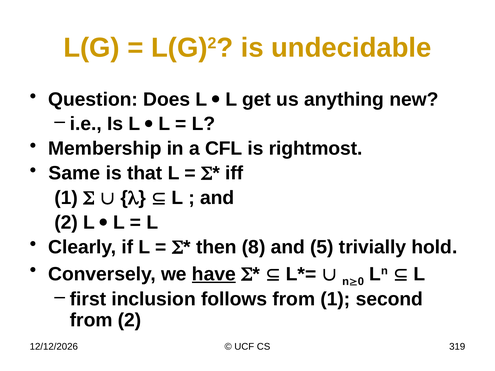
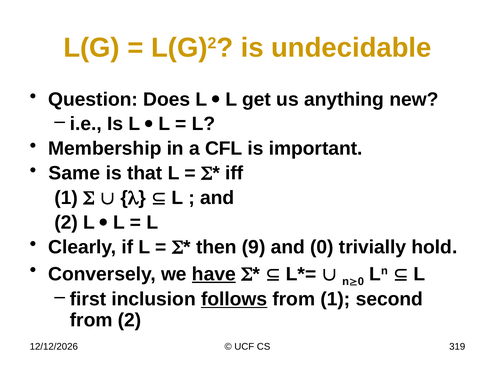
rightmost: rightmost -> important (316, 149)
8: 8 -> 9 (254, 247)
5: 5 -> 0 (322, 247)
follows underline: none -> present (234, 299)
